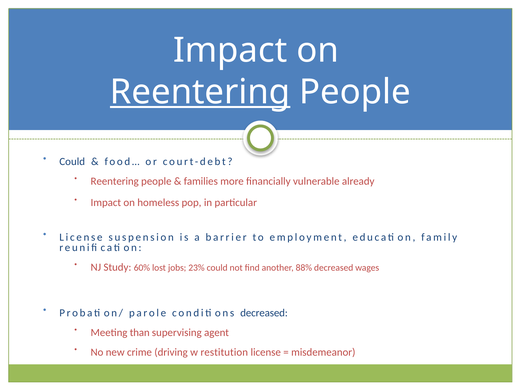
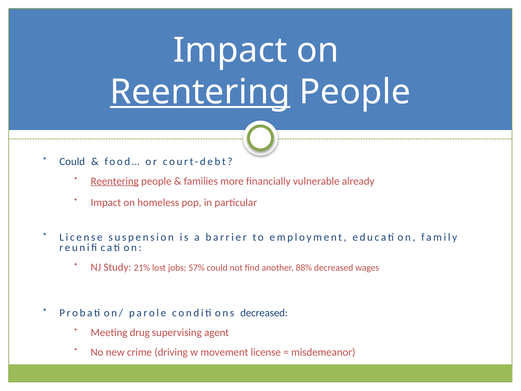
Reentering underline: none -> present (115, 181)
60%: 60% -> 21% (142, 268)
23%: 23% -> 57% (197, 268)
than: than -> drug (140, 332)
restitution: restitution -> movement (224, 352)
